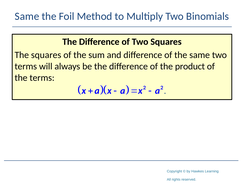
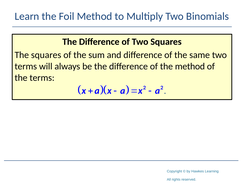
Same: Same -> Learn (27, 16)
the product: product -> method (190, 66)
